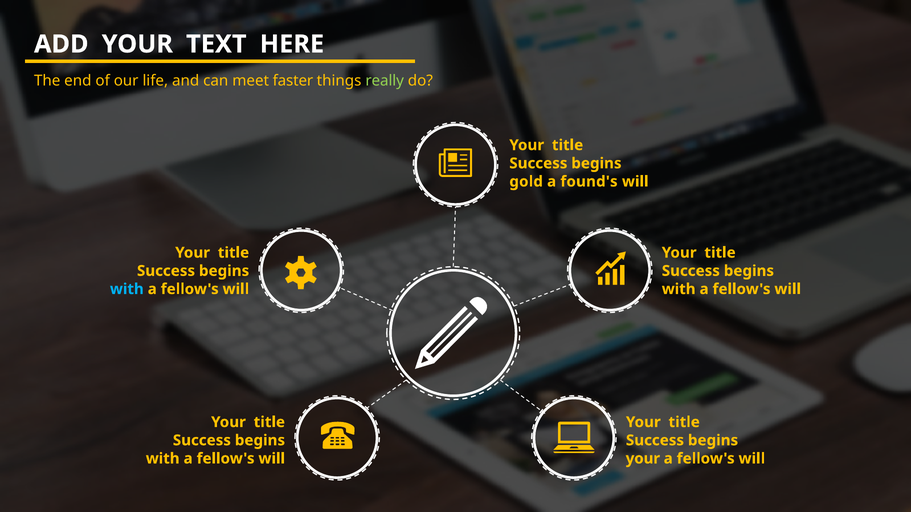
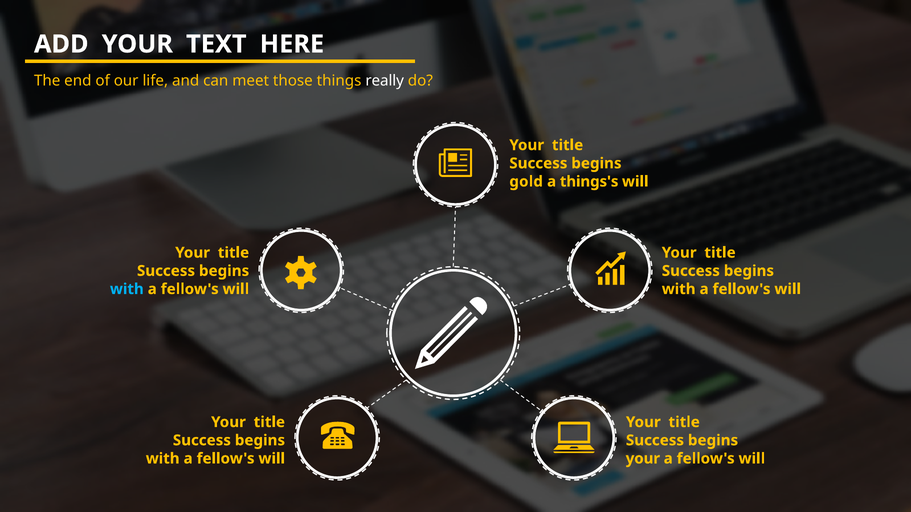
faster: faster -> those (293, 81)
really colour: light green -> white (385, 81)
found's: found's -> things's (589, 182)
